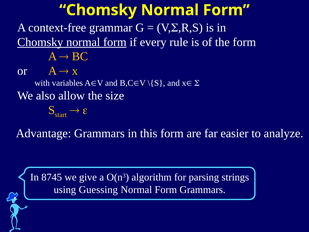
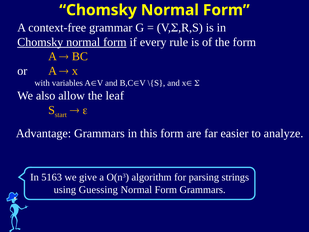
size: size -> leaf (115, 96)
8745: 8745 -> 5163 (52, 177)
